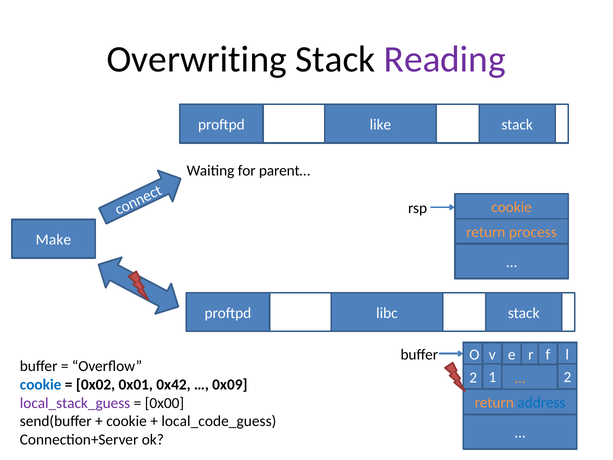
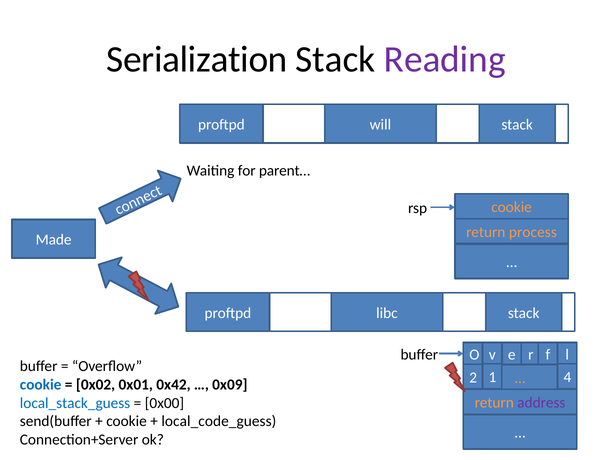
Overwriting: Overwriting -> Serialization (197, 59)
like: like -> will (380, 125)
Make: Make -> Made (54, 240)
1 2: 2 -> 4 (567, 377)
address colour: blue -> purple (541, 403)
local_stack_guess colour: purple -> blue (75, 403)
